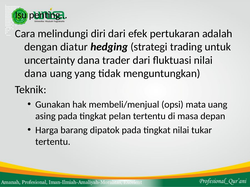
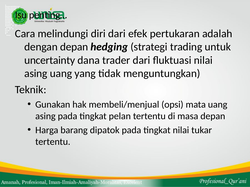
dengan diatur: diatur -> depan (74, 47)
dana: dana -> asing (36, 74)
